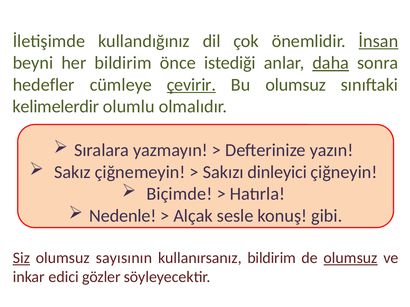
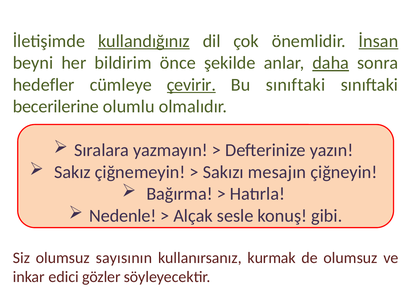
kullandığınız underline: none -> present (144, 41)
istediği: istediği -> şekilde (230, 63)
Bu olumsuz: olumsuz -> sınıftaki (296, 85)
kelimelerdir: kelimelerdir -> becerilerine (56, 107)
dinleyici: dinleyici -> mesajın (277, 172)
Biçimde: Biçimde -> Bağırma (180, 194)
Siz underline: present -> none (21, 258)
kullanırsanız bildirim: bildirim -> kurmak (272, 258)
olumsuz underline: present -> none (351, 258)
